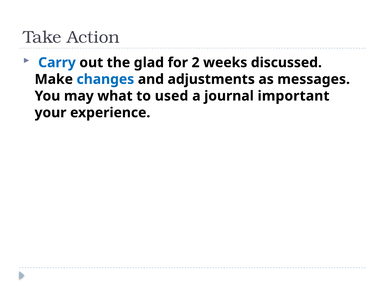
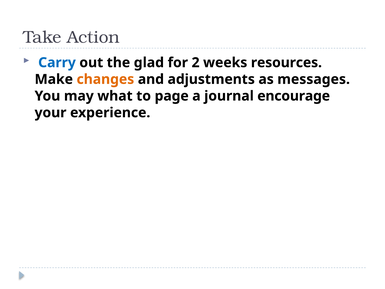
discussed: discussed -> resources (286, 63)
changes colour: blue -> orange (105, 79)
used: used -> page (172, 96)
important: important -> encourage (294, 96)
